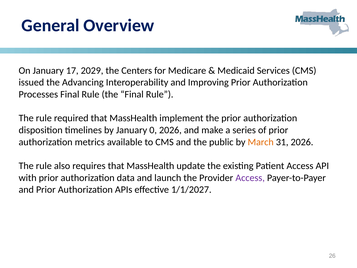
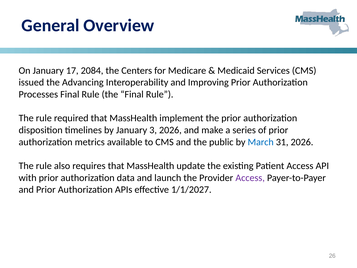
2029: 2029 -> 2084 (92, 70)
0: 0 -> 3 (153, 130)
March colour: orange -> blue (261, 142)
